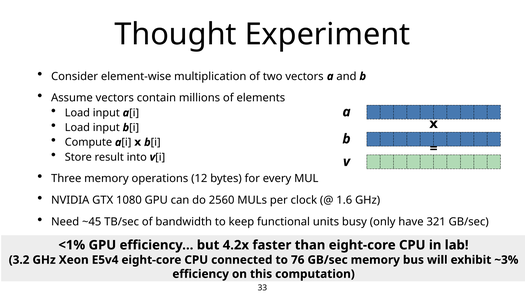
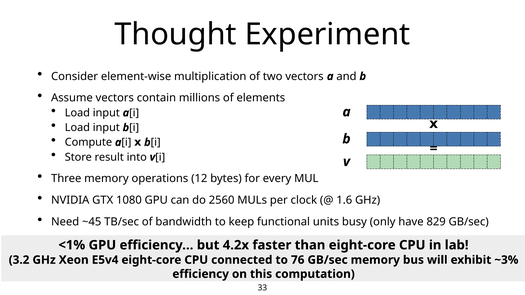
321: 321 -> 829 (436, 222)
